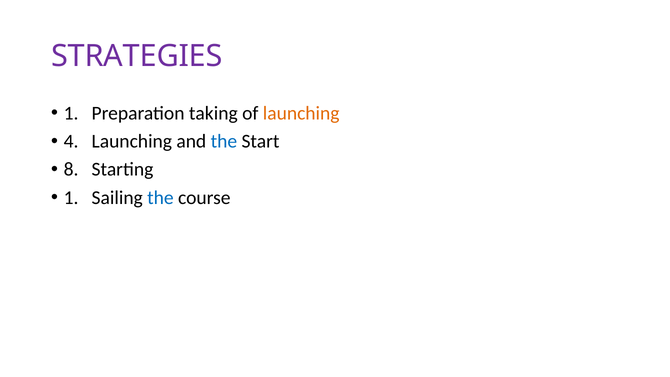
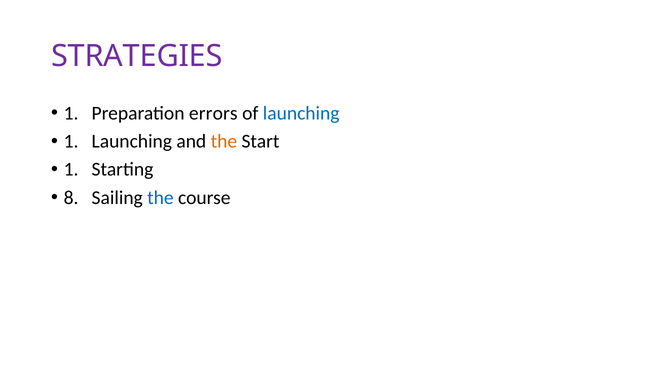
taking: taking -> errors (213, 113)
launching colour: orange -> blue (301, 113)
4: 4 -> 1 (71, 141)
the colour: blue -> orange (224, 141)
8: 8 -> 1 (71, 169)
1: 1 -> 8 (71, 198)
